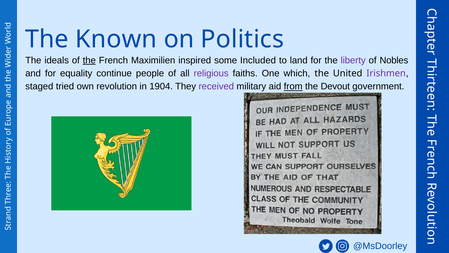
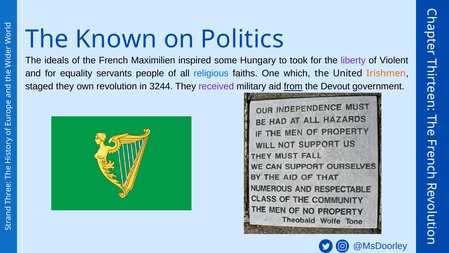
the underline: present -> none (89, 60)
Included: Included -> Hungary (258, 60)
land: land -> took (299, 60)
Nobles: Nobles -> Violent (394, 60)
continue: continue -> servants (114, 73)
religious colour: purple -> blue (211, 73)
Irishmen colour: purple -> orange (386, 73)
staged tried: tried -> they (65, 86)
1904: 1904 -> 3244 (161, 86)
